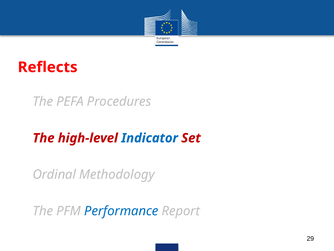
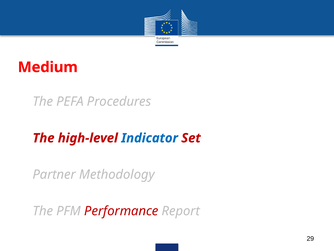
Reflects: Reflects -> Medium (48, 67)
Ordinal: Ordinal -> Partner (54, 174)
Performance colour: blue -> red (121, 211)
